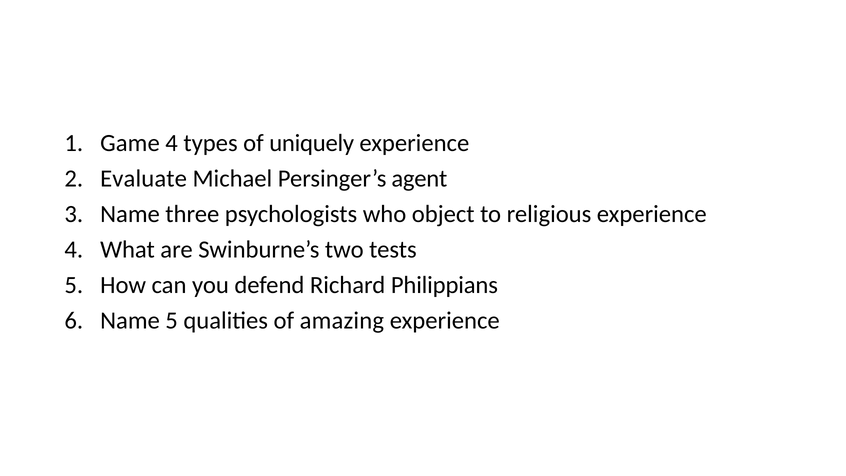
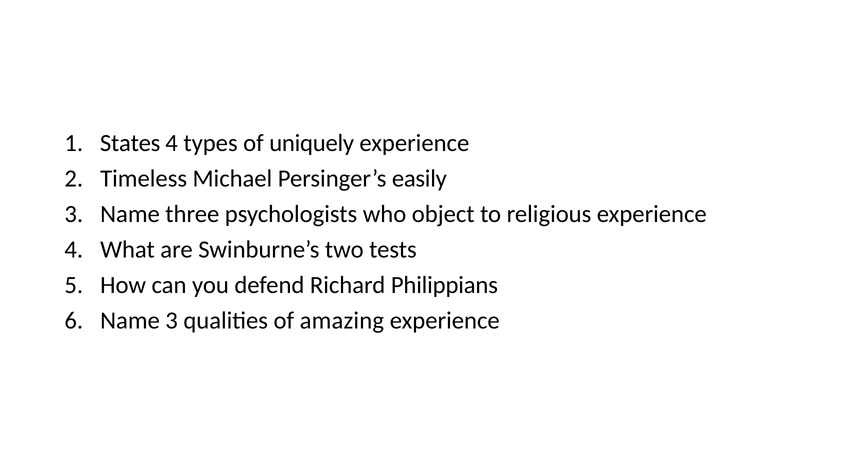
Game: Game -> States (130, 143)
Evaluate: Evaluate -> Timeless (144, 179)
agent: agent -> easily (419, 179)
Name 5: 5 -> 3 (172, 320)
